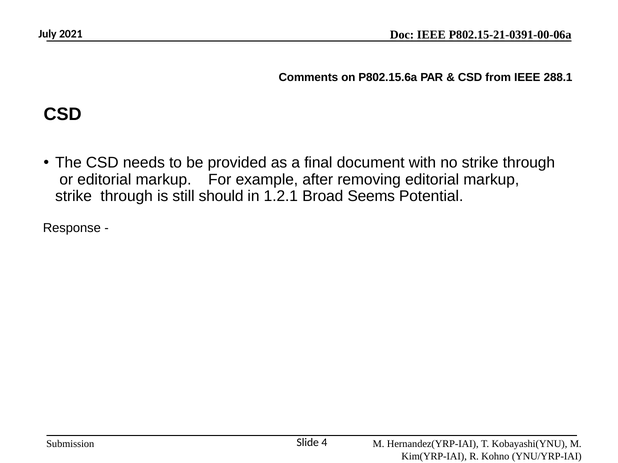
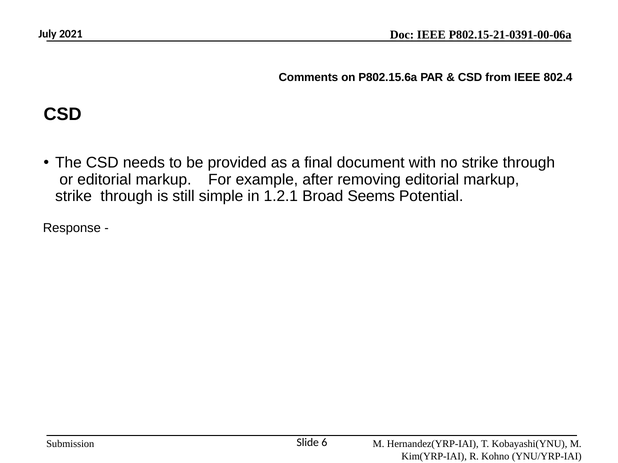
288.1: 288.1 -> 802.4 (558, 77)
should: should -> simple (221, 196)
4: 4 -> 6 (324, 443)
